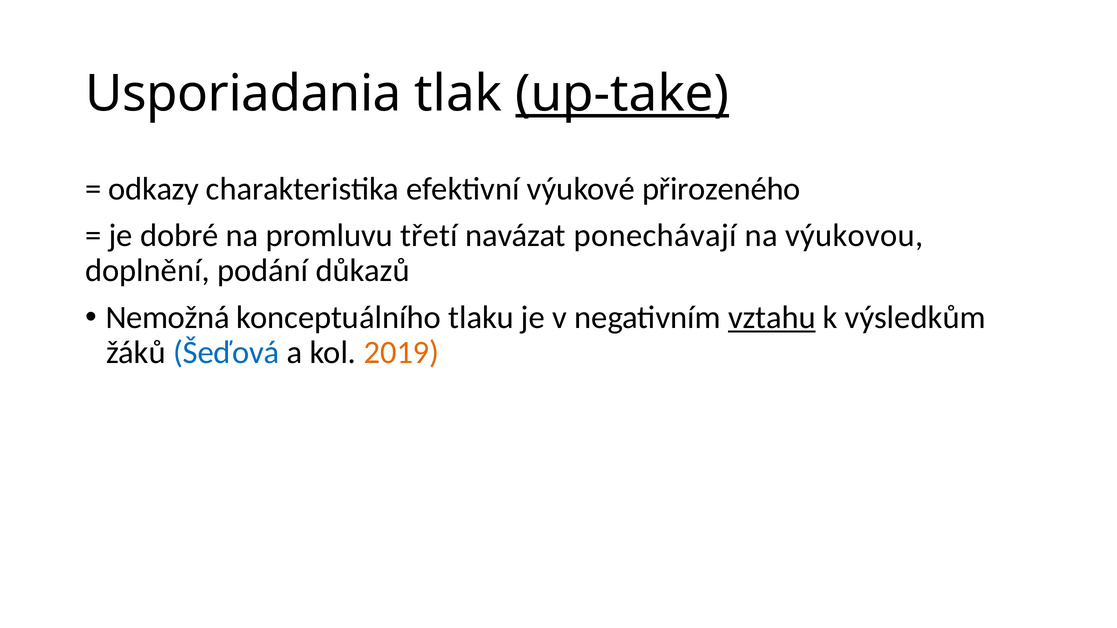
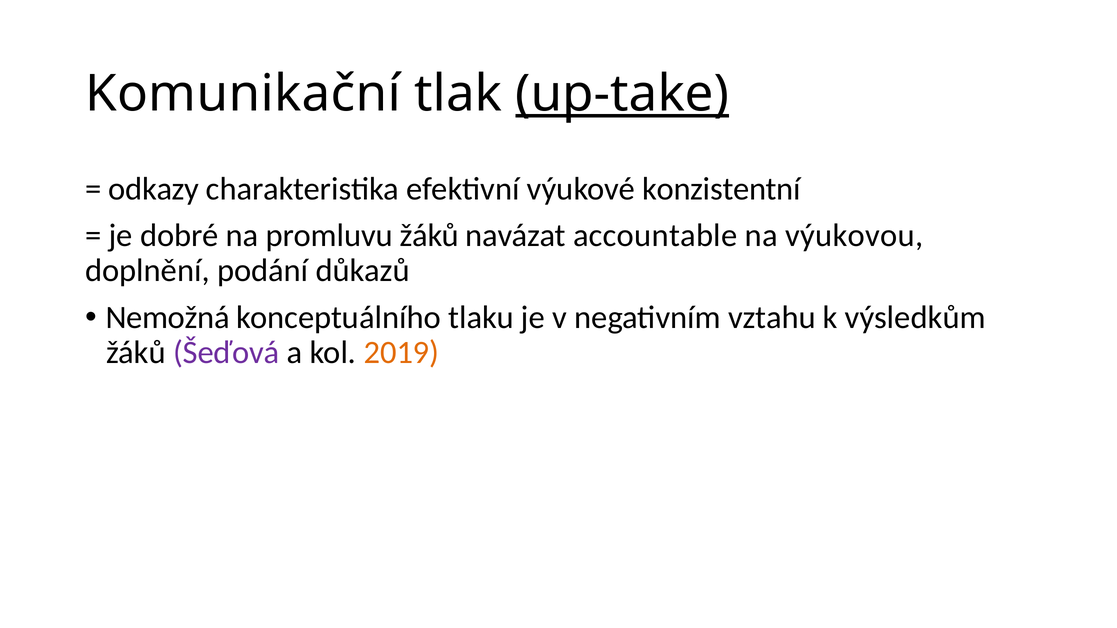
Usporiadania: Usporiadania -> Komunikační (243, 94)
přirozeného: přirozeného -> konzistentní (721, 189)
promluvu třetí: třetí -> žáků (429, 236)
ponechávají: ponechávají -> accountable (655, 236)
vztahu underline: present -> none (772, 318)
Šeďová colour: blue -> purple (226, 353)
